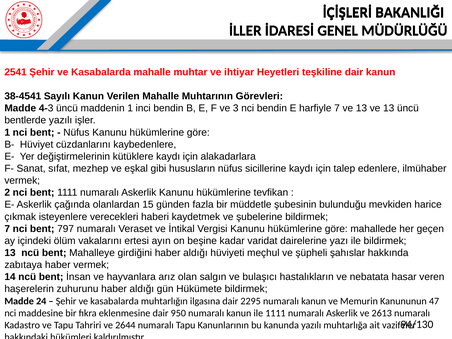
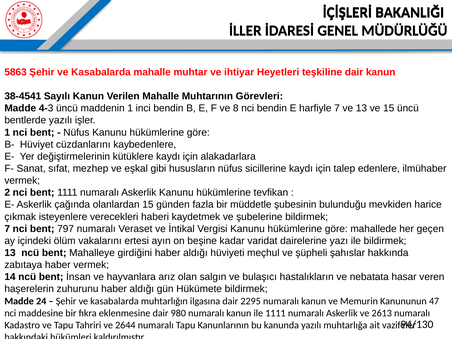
2541: 2541 -> 5863 (16, 72)
3: 3 -> 8 (236, 108)
13 ve 13: 13 -> 15 (389, 108)
950: 950 -> 980 (178, 313)
